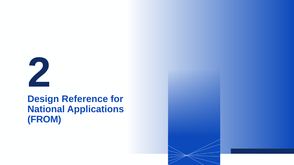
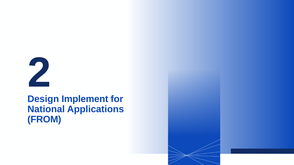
Reference: Reference -> Implement (85, 99)
